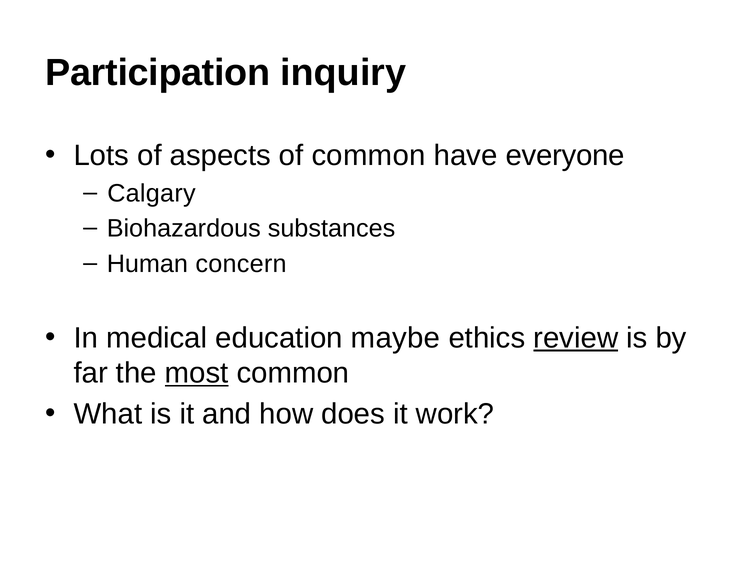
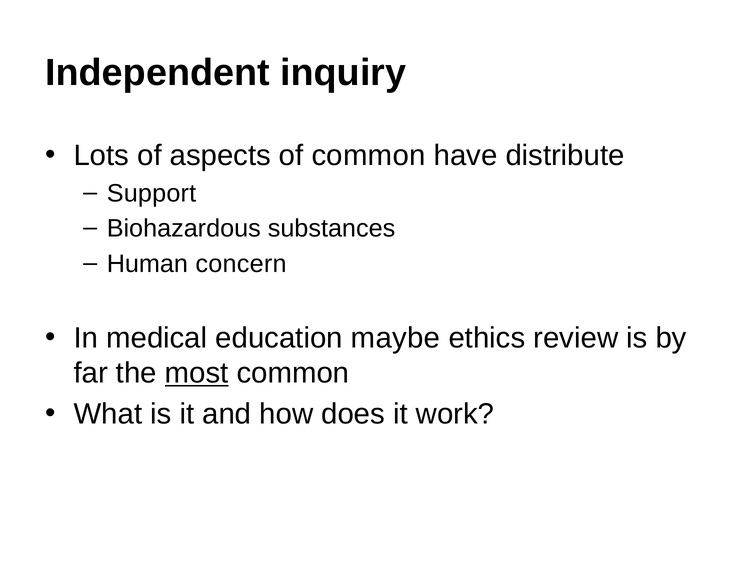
Participation: Participation -> Independent (158, 73)
everyone: everyone -> distribute (565, 156)
Calgary: Calgary -> Support (151, 193)
review underline: present -> none (576, 338)
